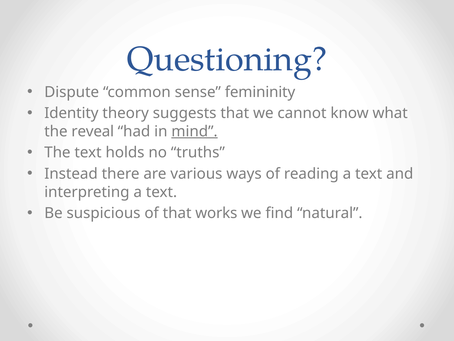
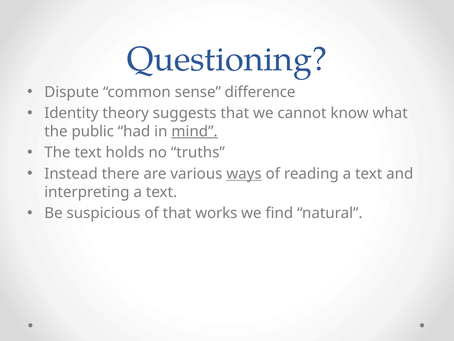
femininity: femininity -> difference (260, 92)
reveal: reveal -> public (93, 131)
ways underline: none -> present (244, 174)
